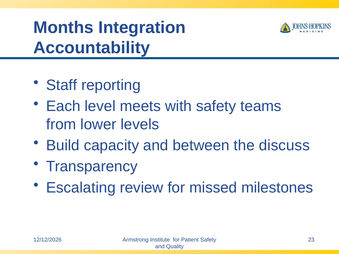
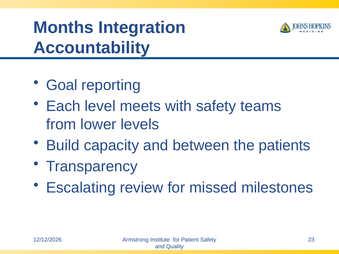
Staff: Staff -> Goal (62, 85)
discuss: discuss -> patients (284, 146)
